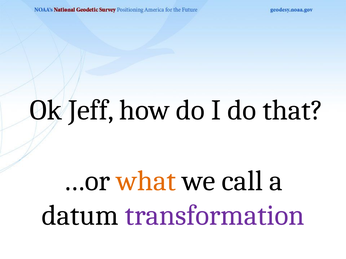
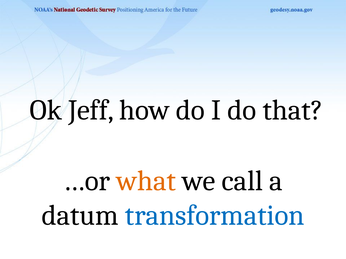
transformation colour: purple -> blue (215, 216)
